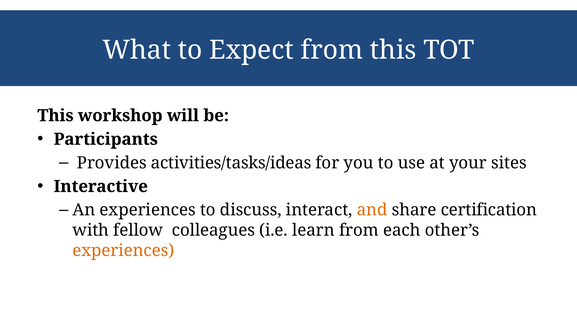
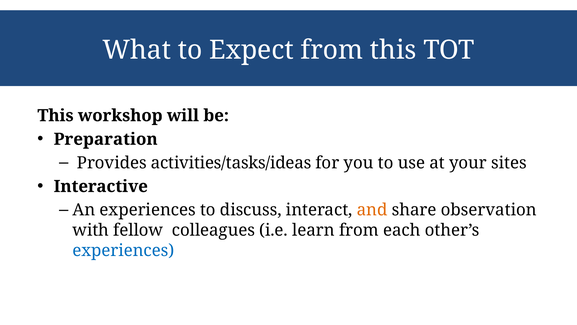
Participants: Participants -> Preparation (106, 139)
certification: certification -> observation (489, 210)
experiences colour: orange -> blue (123, 250)
